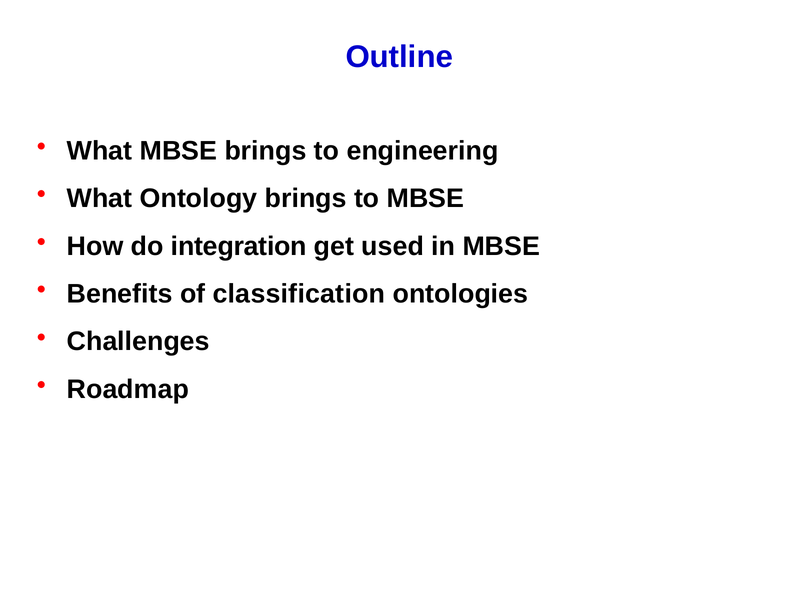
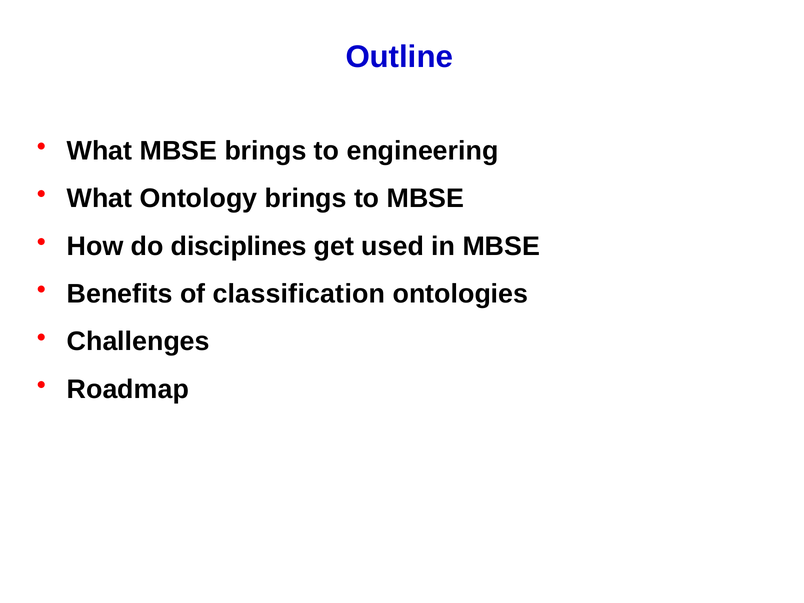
integration: integration -> disciplines (239, 246)
